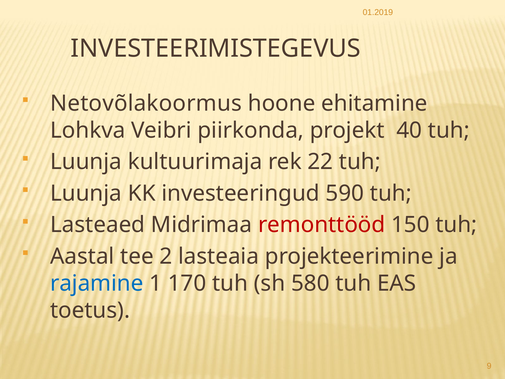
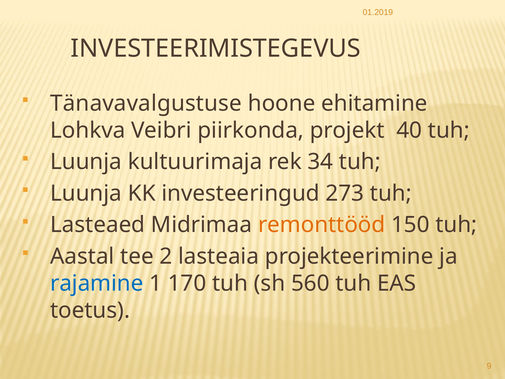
Netovõlakoormus: Netovõlakoormus -> Tänavavalgustuse (146, 103)
22: 22 -> 34 (320, 162)
590: 590 -> 273 (345, 193)
remonttööd colour: red -> orange (322, 225)
580: 580 -> 560 (310, 283)
